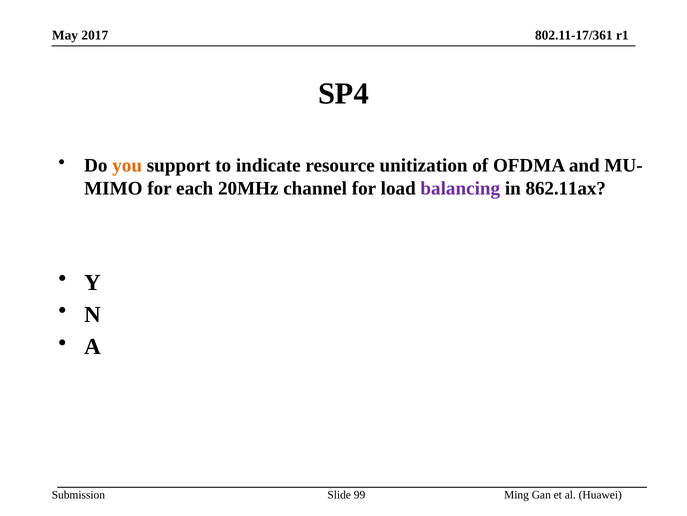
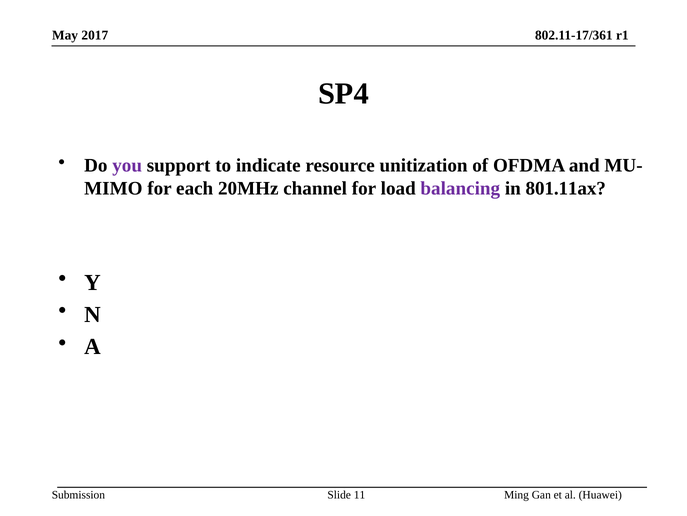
you colour: orange -> purple (127, 165)
862.11ax: 862.11ax -> 801.11ax (566, 188)
99: 99 -> 11 (360, 494)
